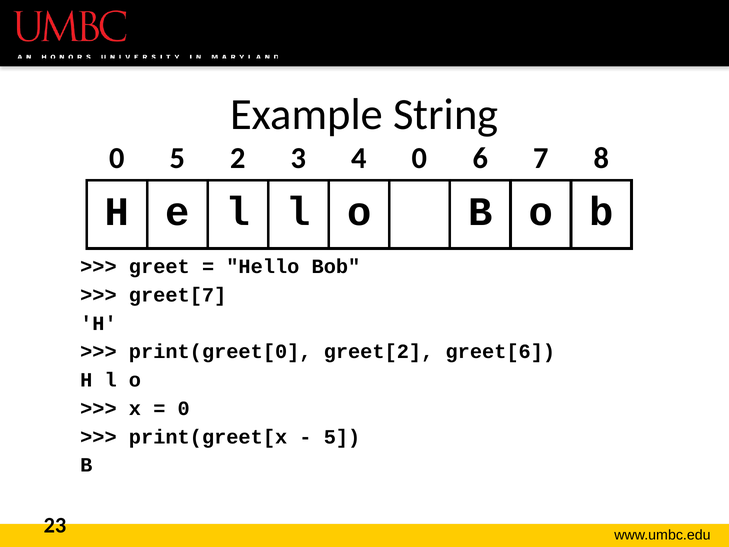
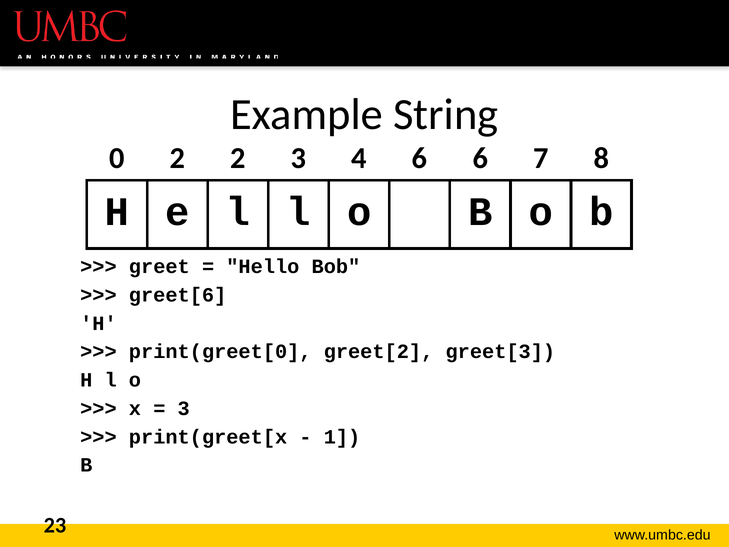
0 5: 5 -> 2 (178, 158)
4 0: 0 -> 6 (420, 158)
greet[7: greet[7 -> greet[6 (178, 295)
greet[6: greet[6 -> greet[3 (500, 352)
0: 0 -> 3 (184, 408)
5: 5 -> 1 (342, 437)
